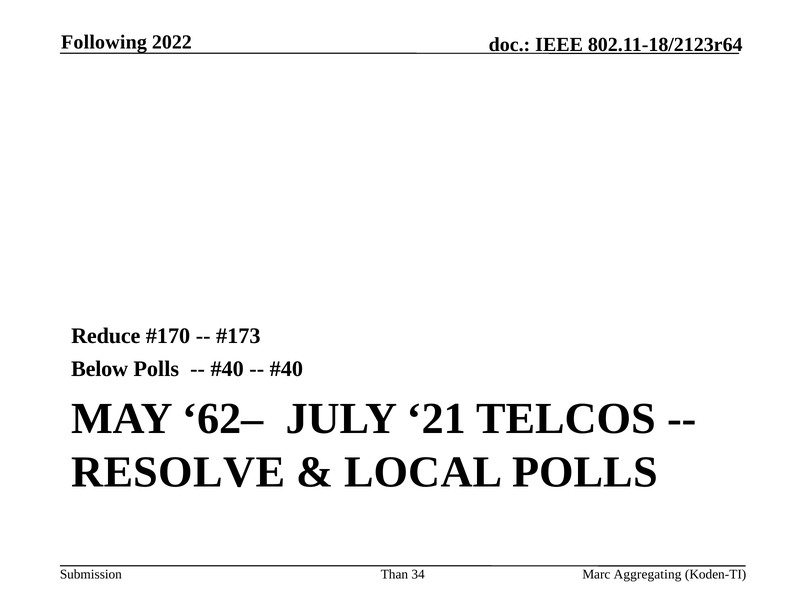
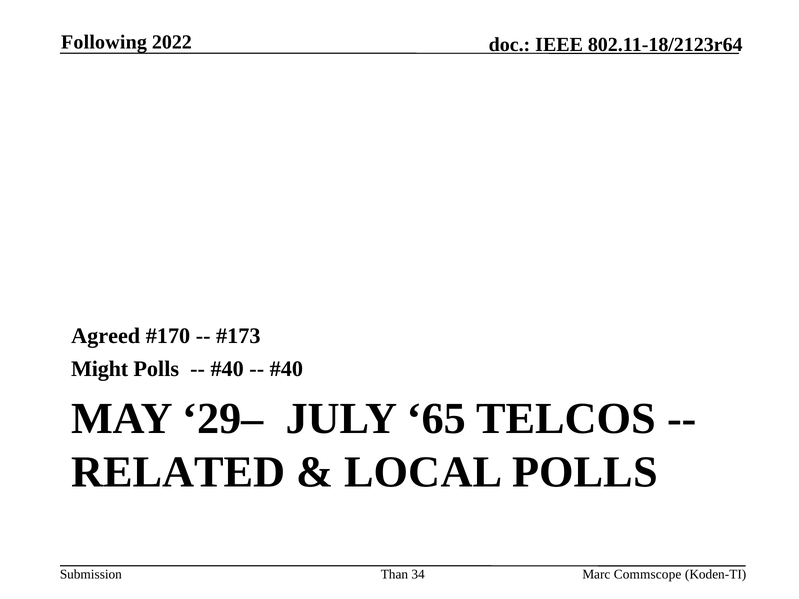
Reduce: Reduce -> Agreed (106, 336)
Below: Below -> Might (100, 369)
62–: 62– -> 29– (223, 419)
21: 21 -> 65 (436, 419)
RESOLVE: RESOLVE -> RELATED (178, 472)
Aggregating: Aggregating -> Commscope (648, 575)
